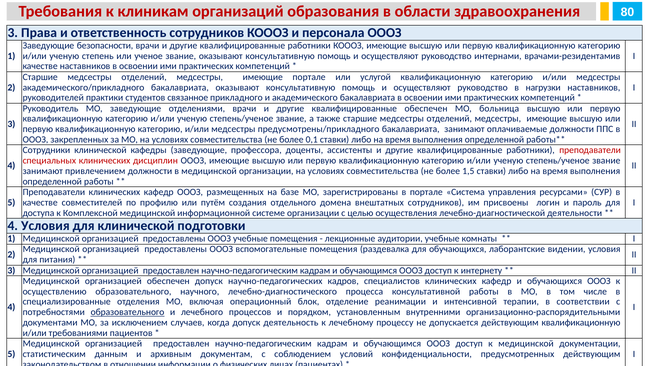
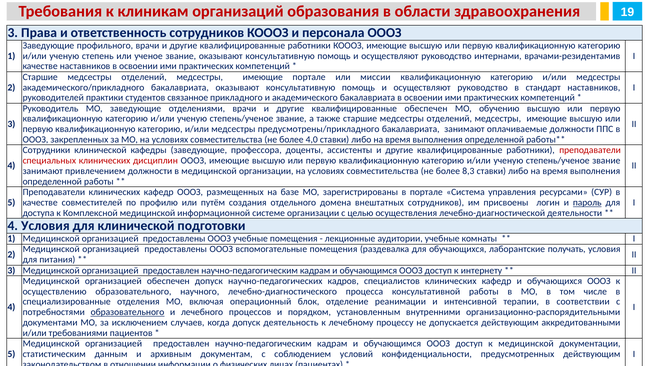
80: 80 -> 19 (627, 12)
безопасности: безопасности -> профильного (105, 46)
услугой: услугой -> миссии (375, 77)
нагрузки: нагрузки -> стандарт (543, 87)
больница: больница -> обучению (499, 108)
0,1: 0,1 -> 4,0 (312, 140)
1,5: 1,5 -> 8,3 (468, 171)
пароль underline: none -> present (587, 203)
видении: видении -> получать (567, 249)
действующим квалификационную: квалификационную -> аккредитованными (581, 323)
